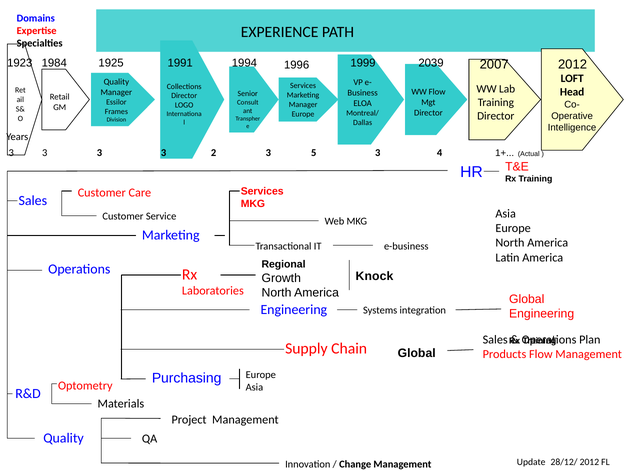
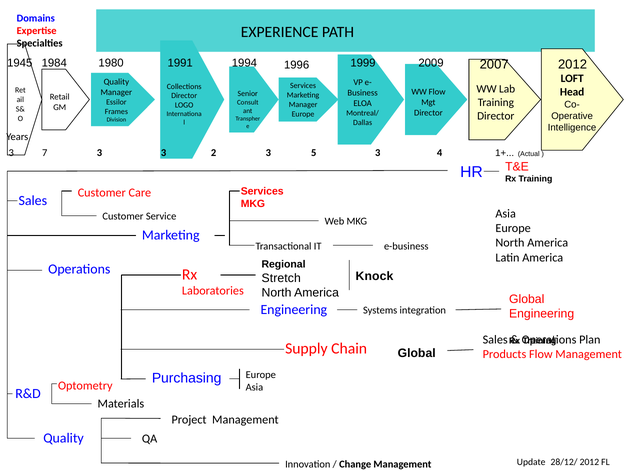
1923: 1923 -> 1945 (20, 63)
1925: 1925 -> 1980 (111, 63)
2039: 2039 -> 2009 (431, 63)
3: 3 -> 7 (45, 153)
Growth: Growth -> Stretch (281, 278)
